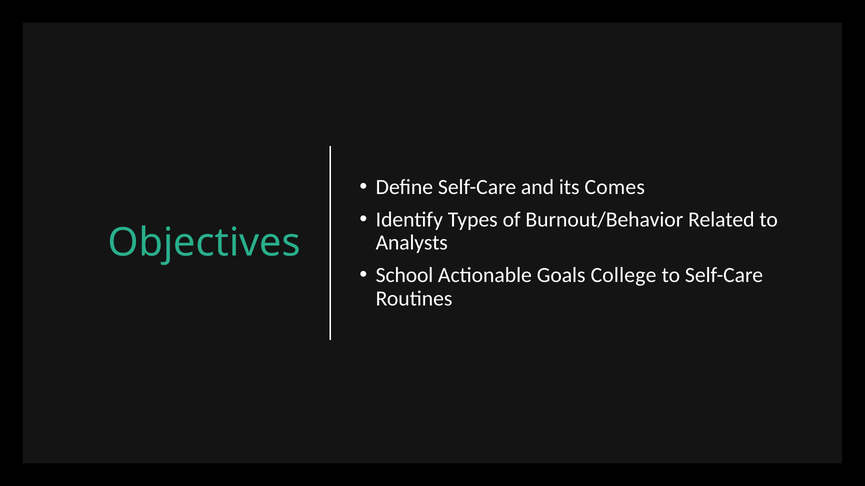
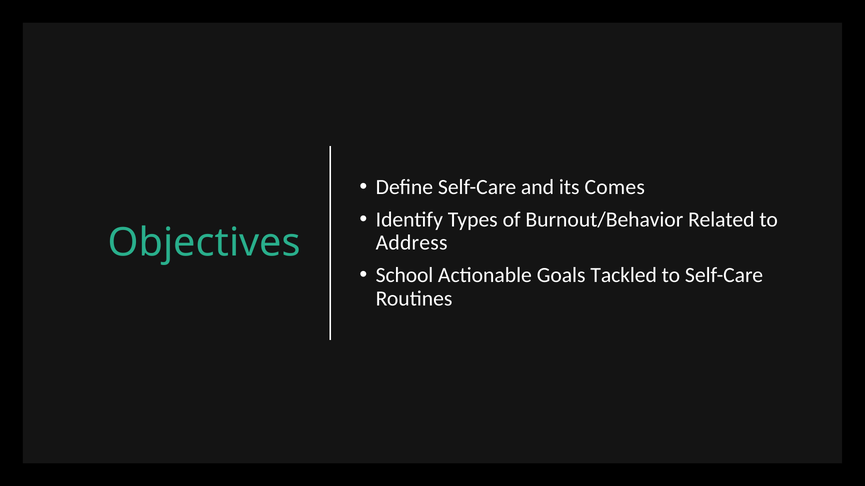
Analysts: Analysts -> Address (412, 243)
College: College -> Tackled (624, 275)
